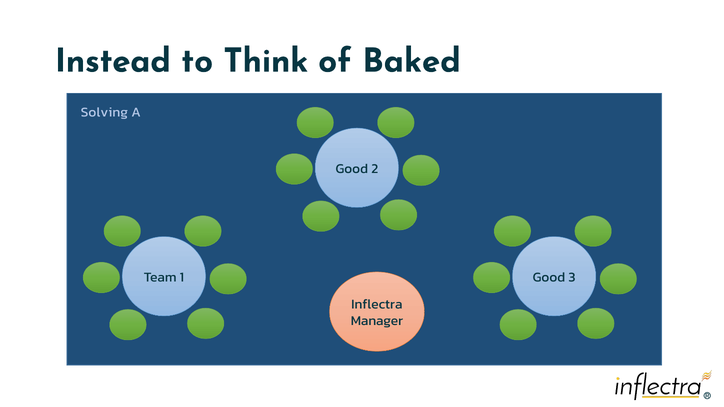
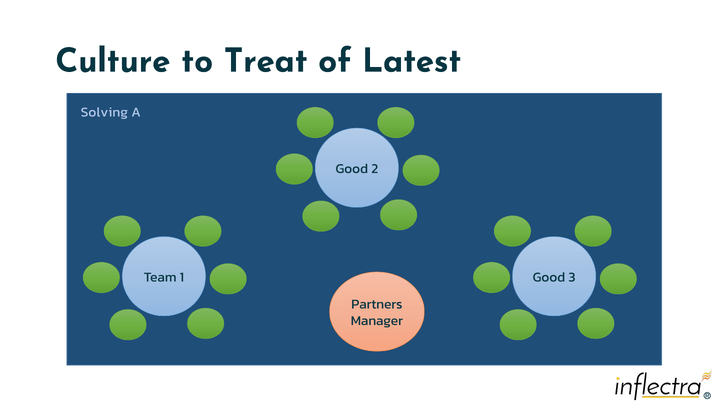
Instead: Instead -> Culture (113, 61)
Think: Think -> Treat (266, 61)
Baked: Baked -> Latest (412, 61)
Inflectra: Inflectra -> Partners (377, 305)
